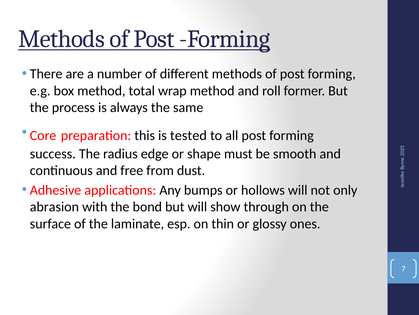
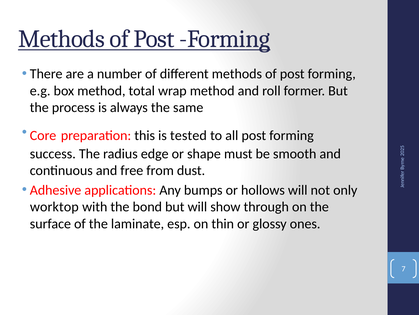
abrasion: abrasion -> worktop (54, 206)
